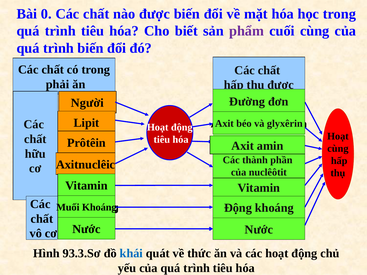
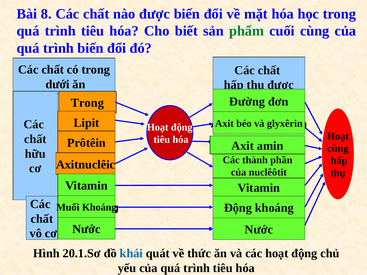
0: 0 -> 8 (46, 14)
phẩm colour: purple -> green (247, 31)
phải: phải -> dưới (58, 84)
Người: Người -> Trong (87, 103)
93.3.Sơ: 93.3.Sơ -> 20.1.Sơ (82, 254)
